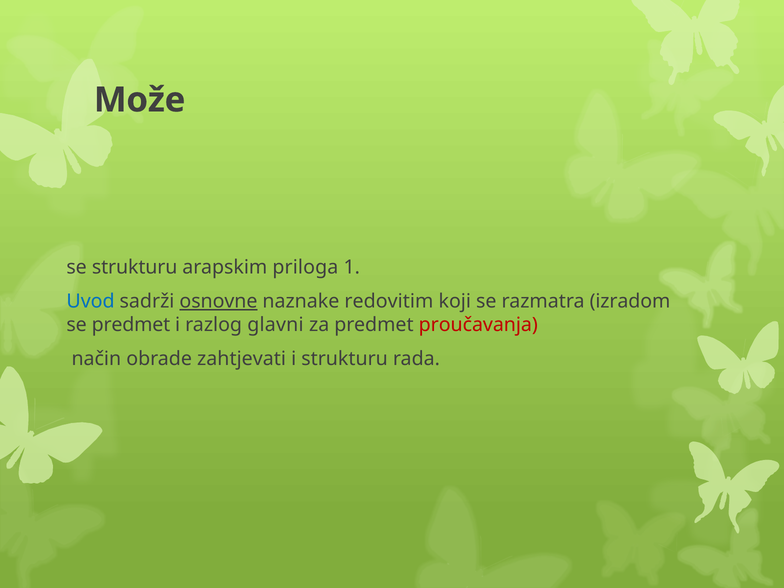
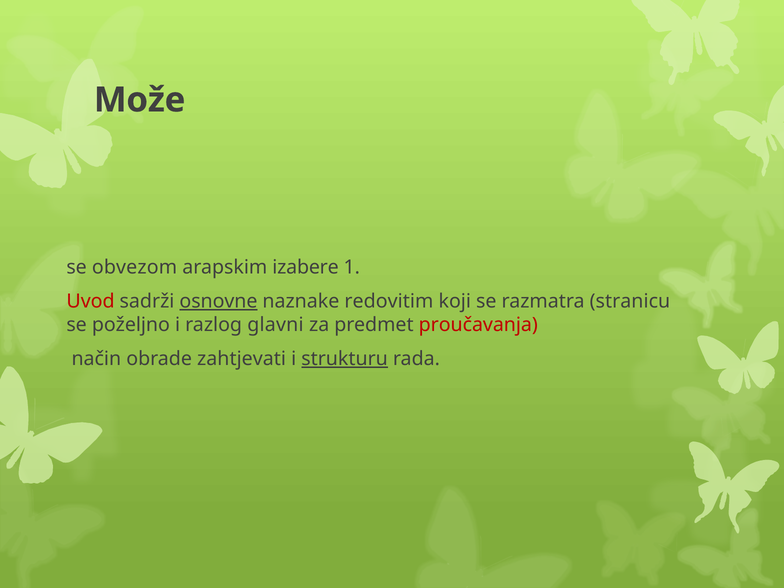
se strukturu: strukturu -> obvezom (135, 267)
priloga: priloga -> izabere (306, 267)
Uvod colour: blue -> red (91, 301)
izradom: izradom -> stranicu (630, 301)
se predmet: predmet -> poželjno (131, 325)
strukturu underline: none -> present (345, 359)
